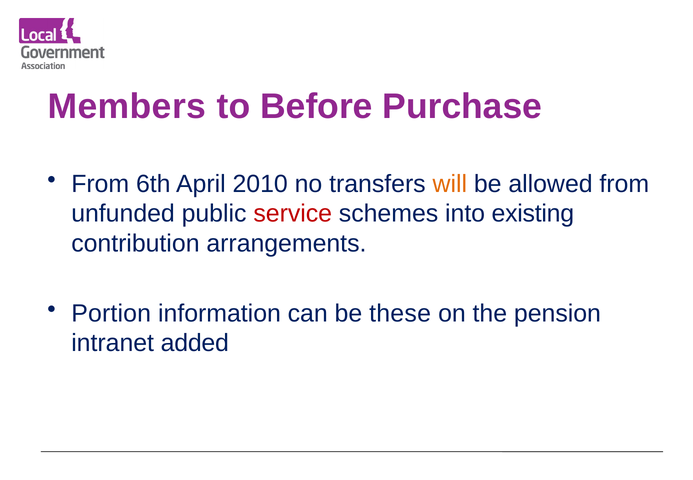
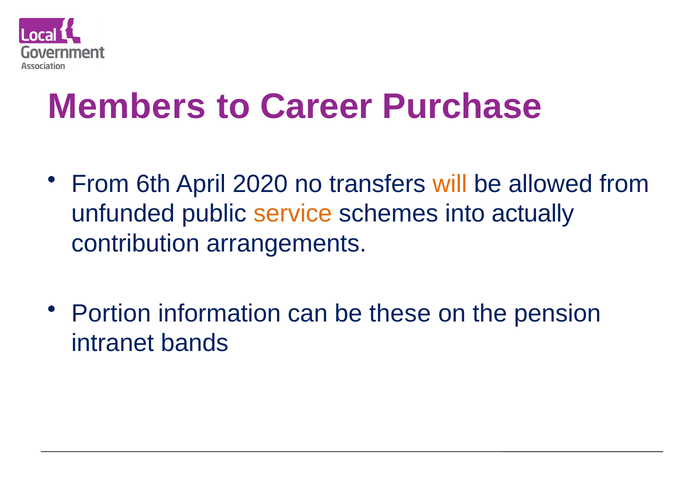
Before: Before -> Career (316, 106)
2010: 2010 -> 2020 (260, 184)
service colour: red -> orange (293, 214)
existing: existing -> actually (533, 214)
added: added -> bands (195, 343)
